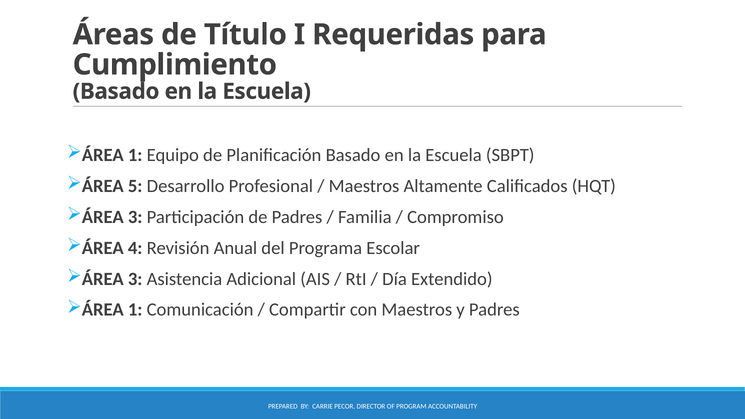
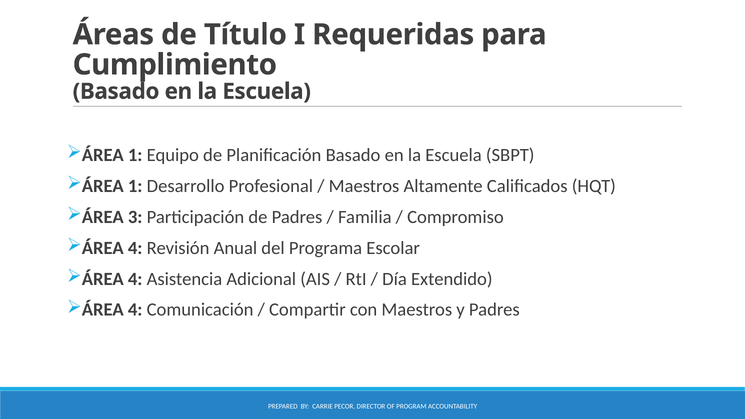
5: 5 -> 1 (135, 186)
3: 3 -> 4 (135, 279)
1: 1 -> 4 (135, 310)
